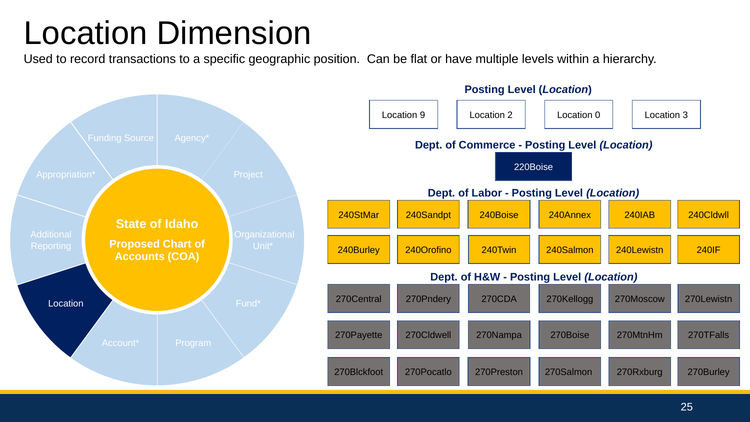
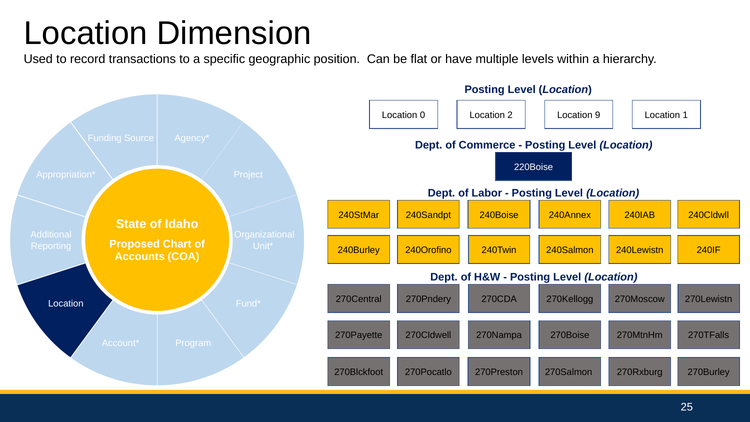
9: 9 -> 0 (422, 115)
0: 0 -> 9 (598, 115)
3: 3 -> 1 (685, 115)
